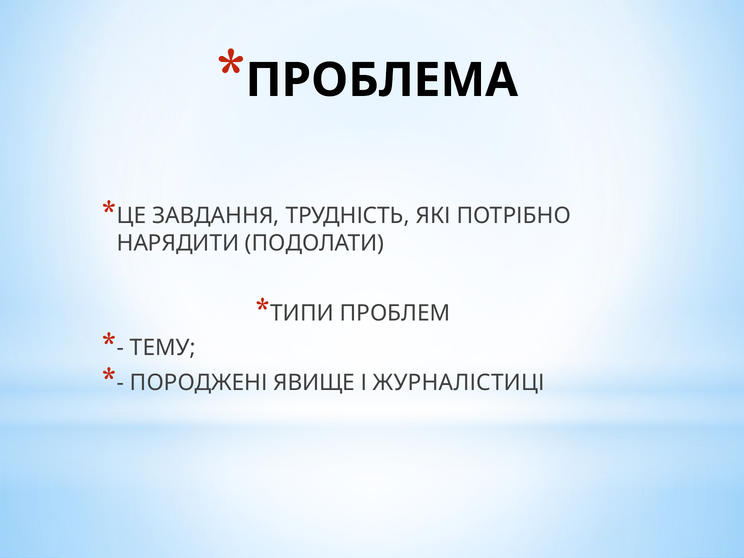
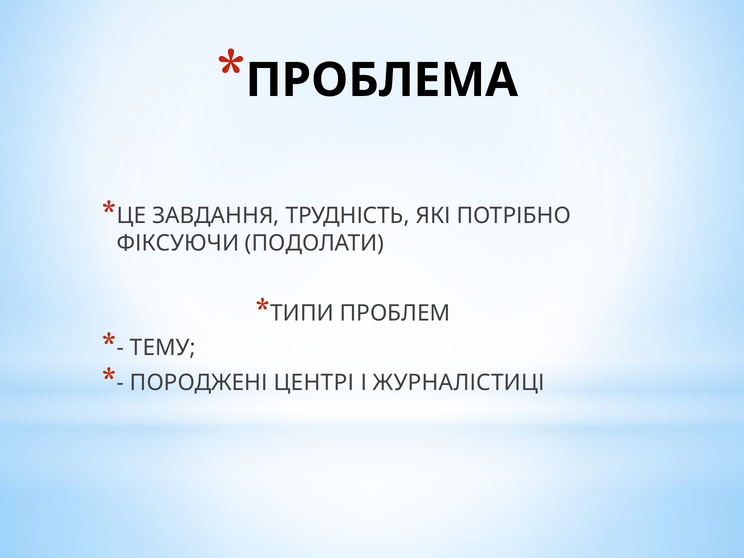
НАРЯДИТИ: НАРЯДИТИ -> ФІКСУЮЧИ (178, 243)
ЯВИЩЕ: ЯВИЩЕ -> ЦЕНТРІ (314, 383)
